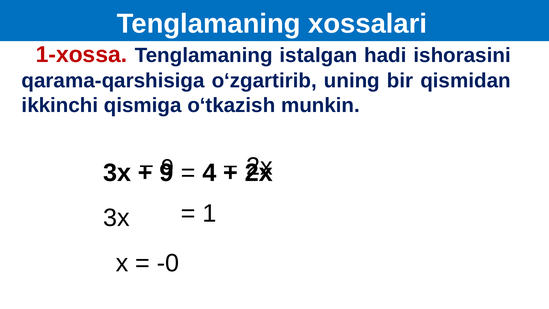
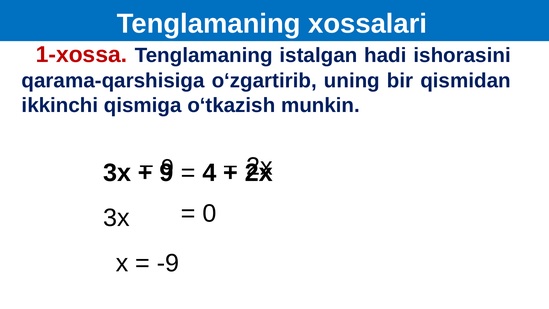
1: 1 -> 0 (210, 213)
-0: -0 -> -9 (168, 263)
